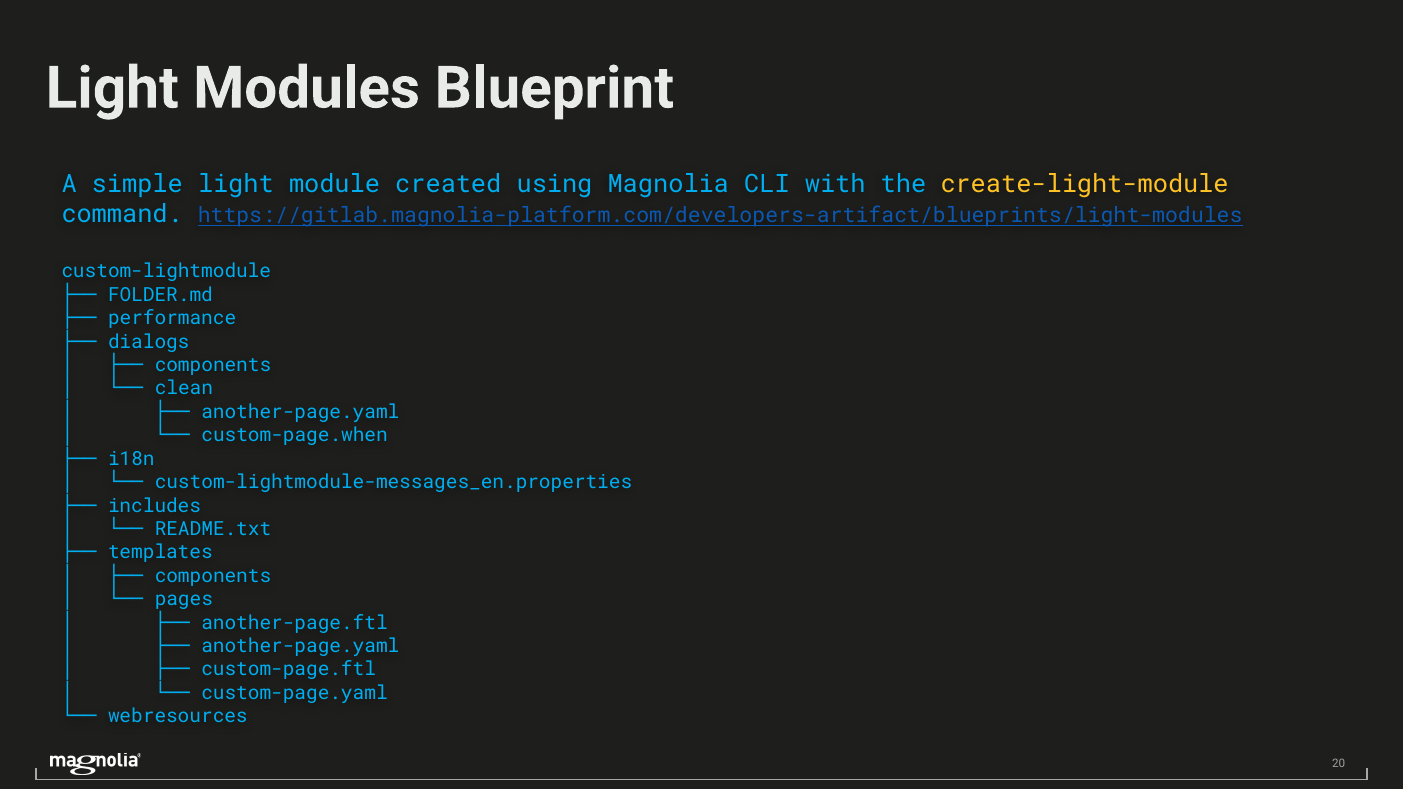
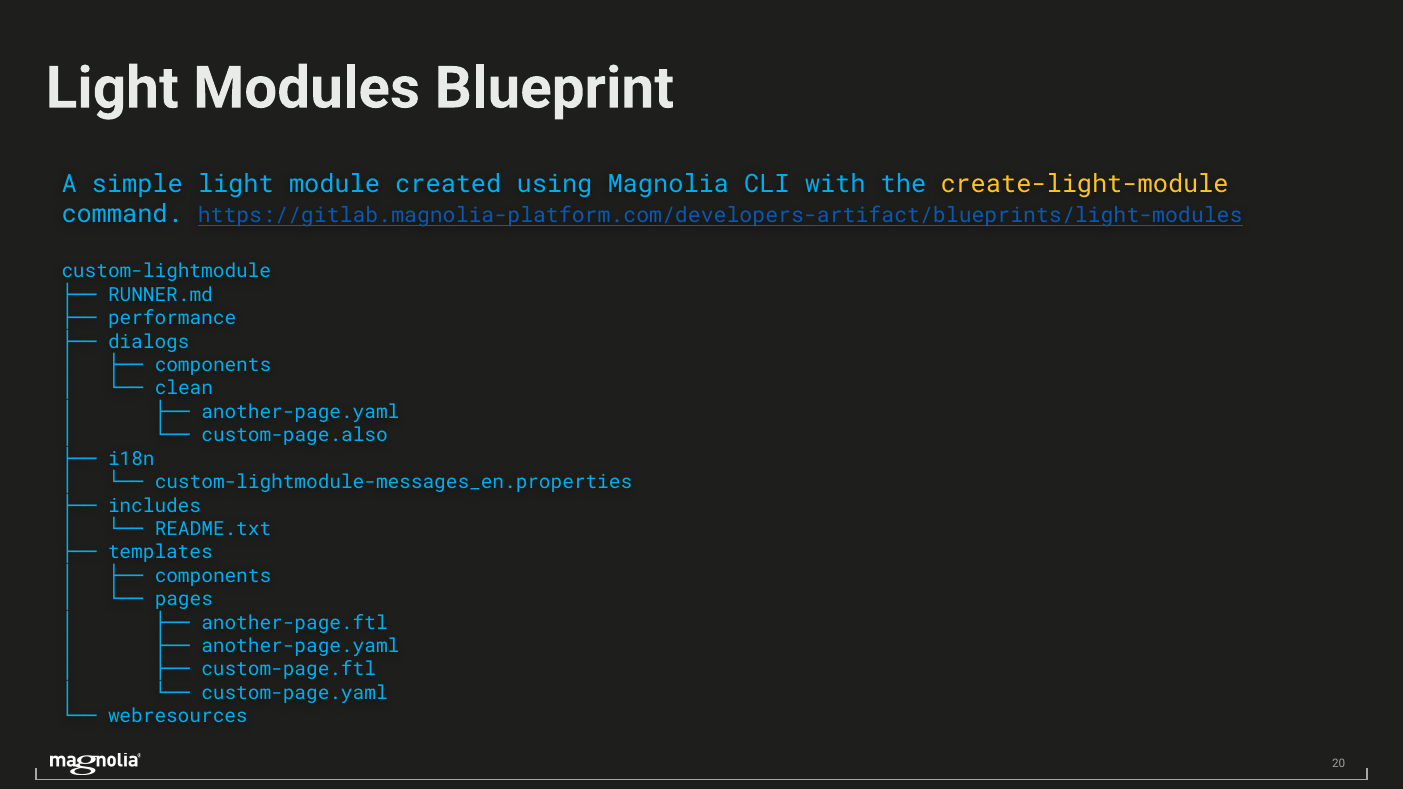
FOLDER.md: FOLDER.md -> RUNNER.md (160, 295)
custom-page.when: custom-page.when -> custom-page.also (295, 435)
